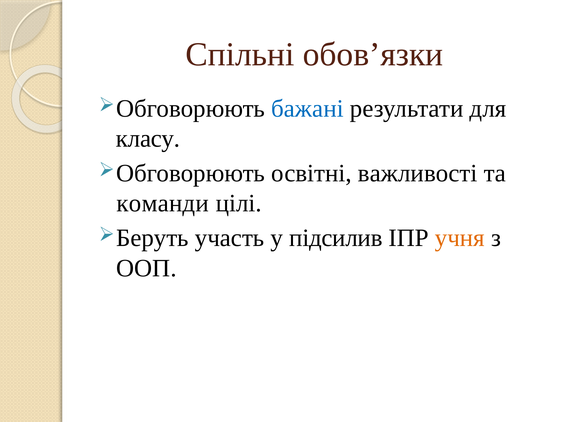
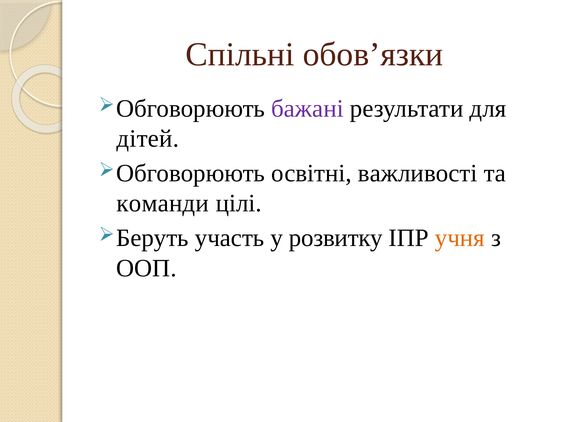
бажані colour: blue -> purple (307, 108)
класу: класу -> дітей (148, 138)
підсилив: підсилив -> розвитку (336, 238)
